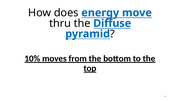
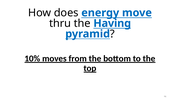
Diffuse: Diffuse -> Having (112, 23)
